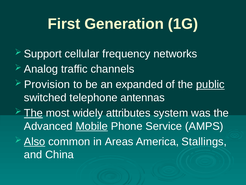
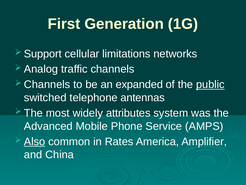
frequency: frequency -> limitations (126, 54)
Provision: Provision -> Channels (47, 84)
The underline: present -> none (33, 113)
Mobile underline: present -> none (92, 126)
Areas: Areas -> Rates (119, 141)
Stallings: Stallings -> Amplifier (204, 141)
